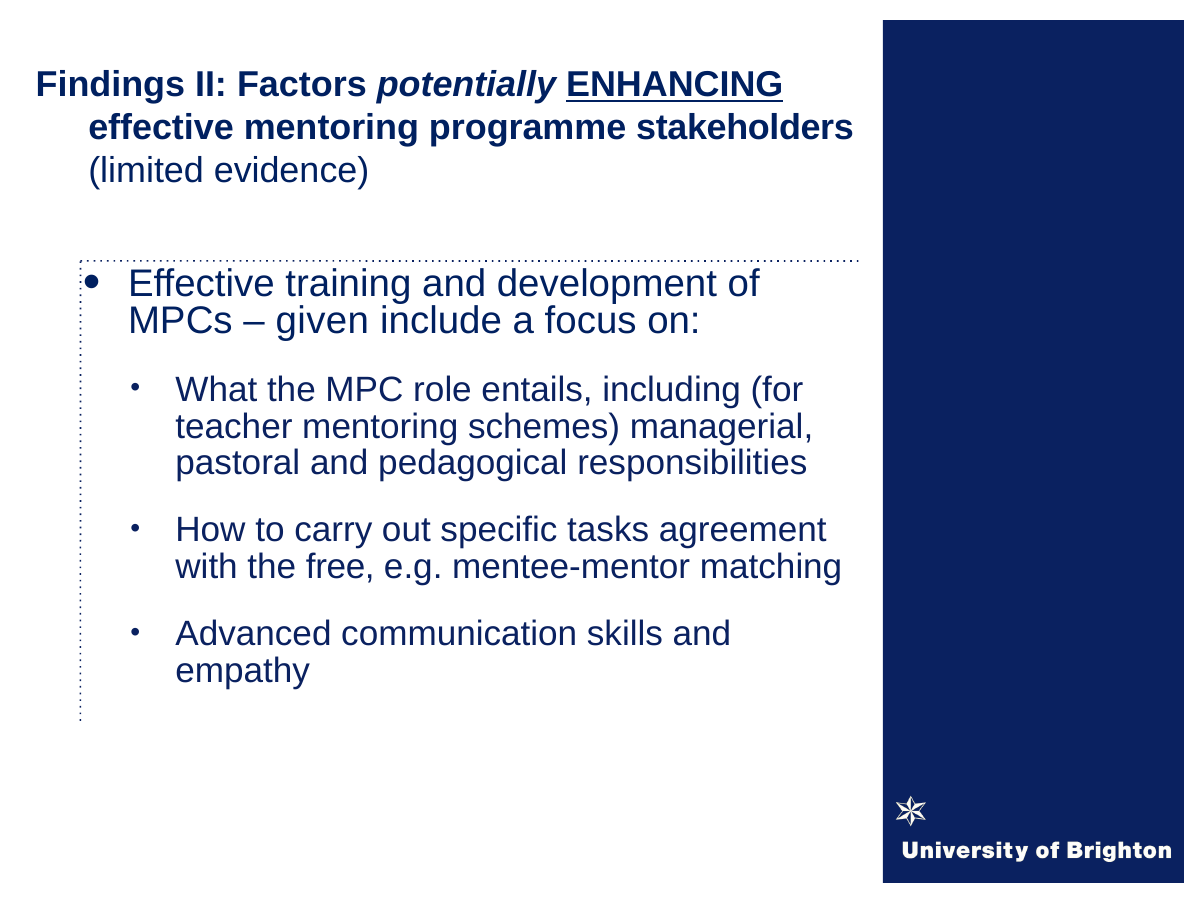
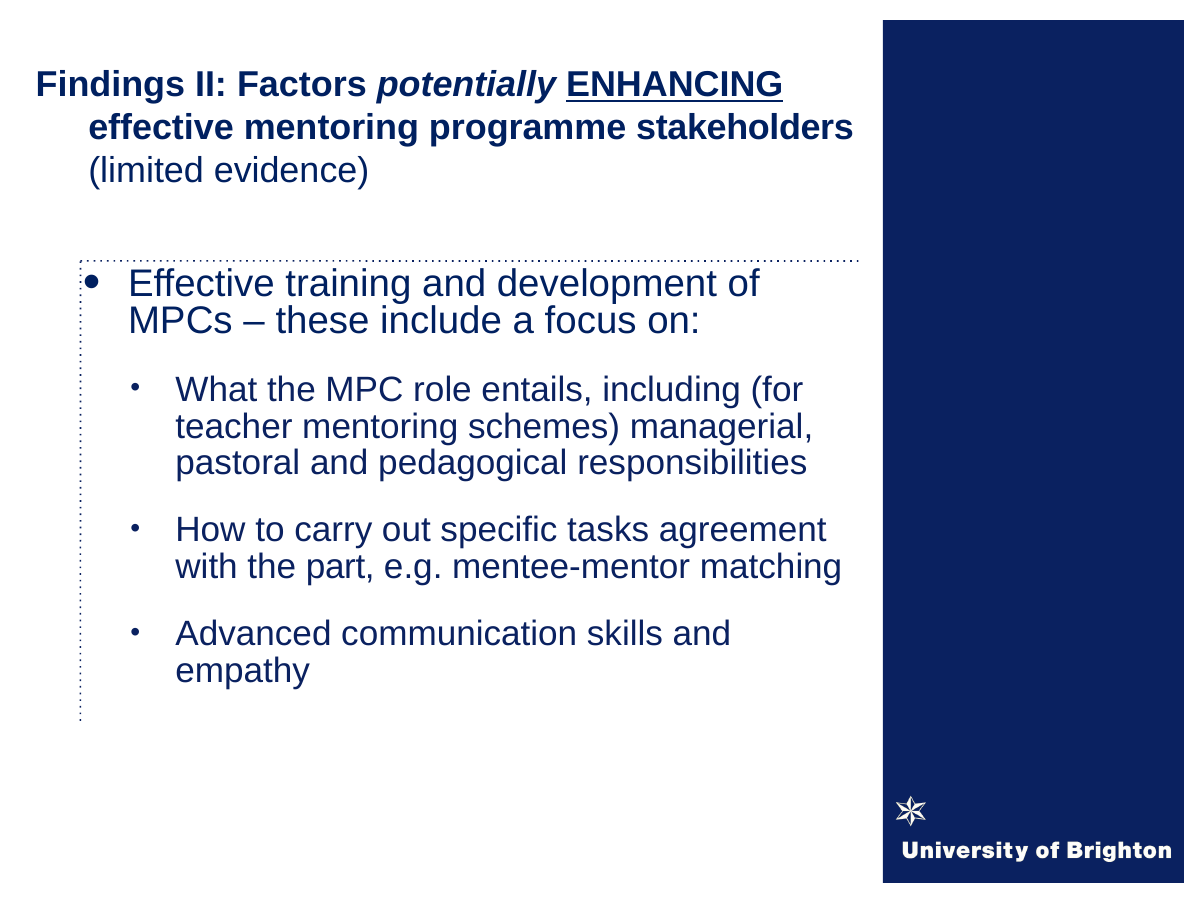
given: given -> these (323, 321)
free: free -> part (340, 567)
